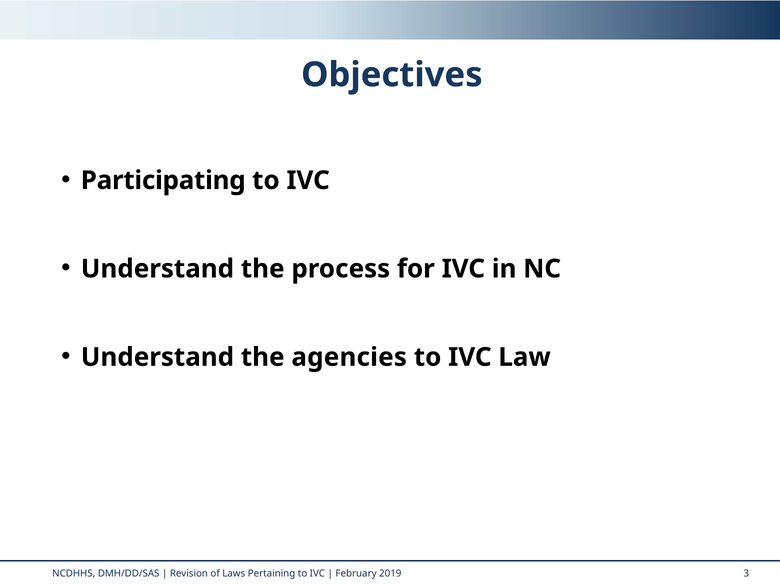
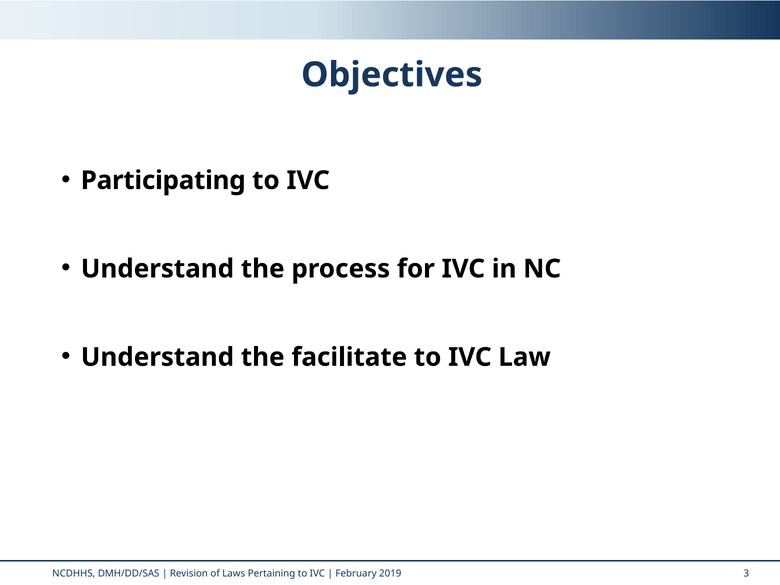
agencies: agencies -> facilitate (349, 357)
